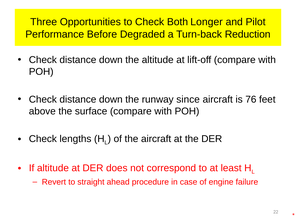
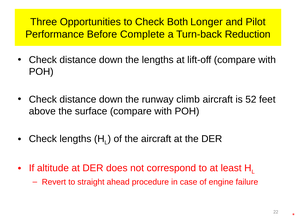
Degraded: Degraded -> Complete (142, 34)
the altitude: altitude -> lengths (158, 60)
since: since -> climb (188, 99)
76: 76 -> 52 (251, 99)
